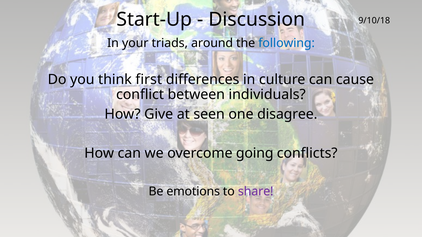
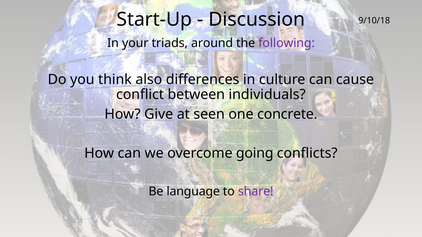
following colour: blue -> purple (287, 43)
first: first -> also (149, 80)
disagree: disagree -> concrete (287, 114)
emotions: emotions -> language (193, 192)
